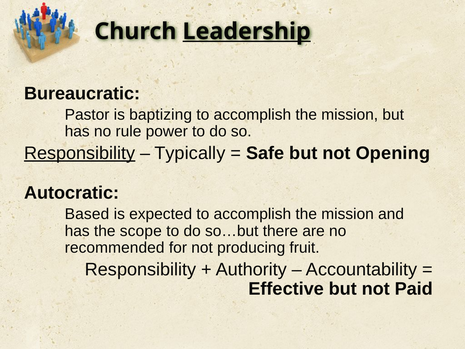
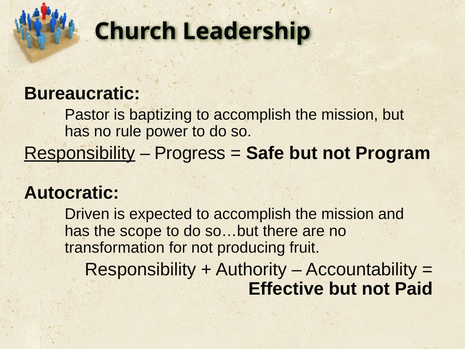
Leadership underline: present -> none (247, 31)
Typically: Typically -> Progress (190, 153)
Opening: Opening -> Program (393, 153)
Based: Based -> Driven (87, 214)
recommended: recommended -> transformation (115, 247)
